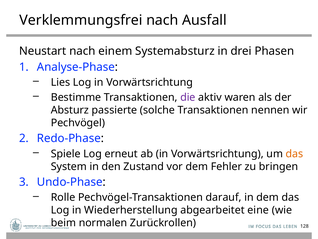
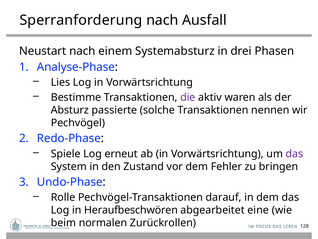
Verklemmungsfrei: Verklemmungsfrei -> Sperranforderung (81, 20)
das colour: orange -> purple (294, 153)
Wiederherstellung: Wiederherstellung -> Heraufbeschwören (131, 210)
